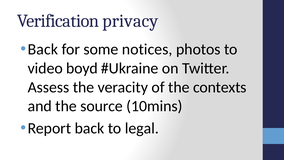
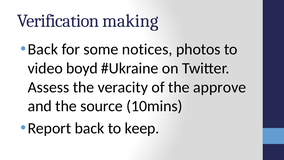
privacy: privacy -> making (130, 21)
contexts: contexts -> approve (220, 87)
legal: legal -> keep (142, 128)
